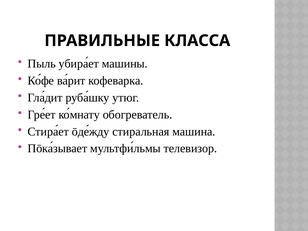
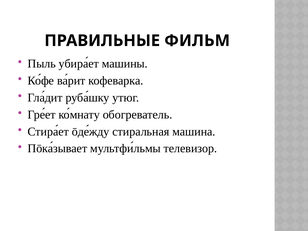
КЛАССА: КЛАССА -> ФИЛЬМ (197, 41)
